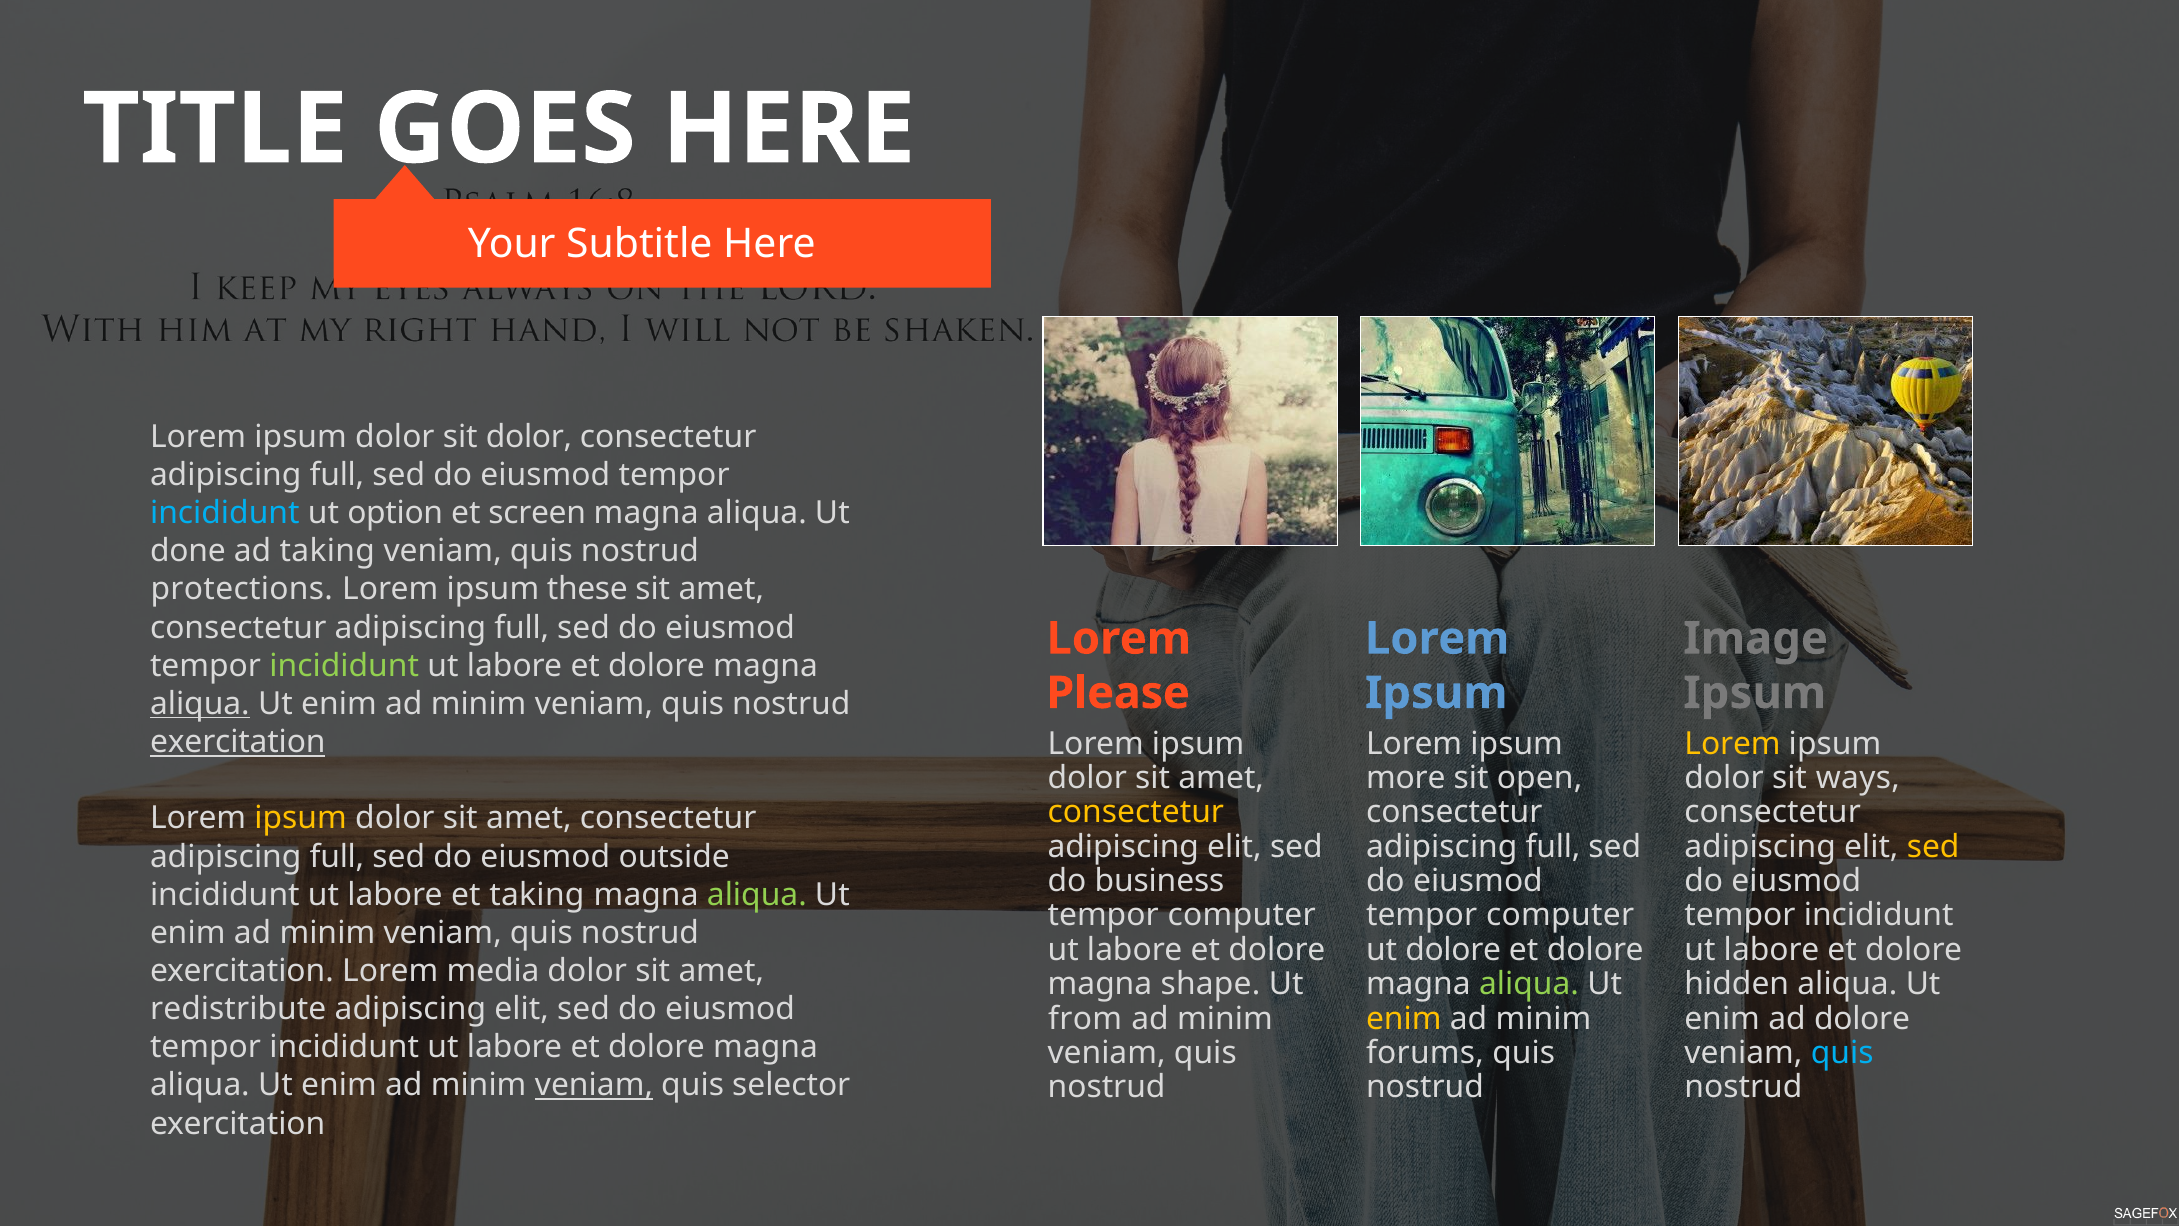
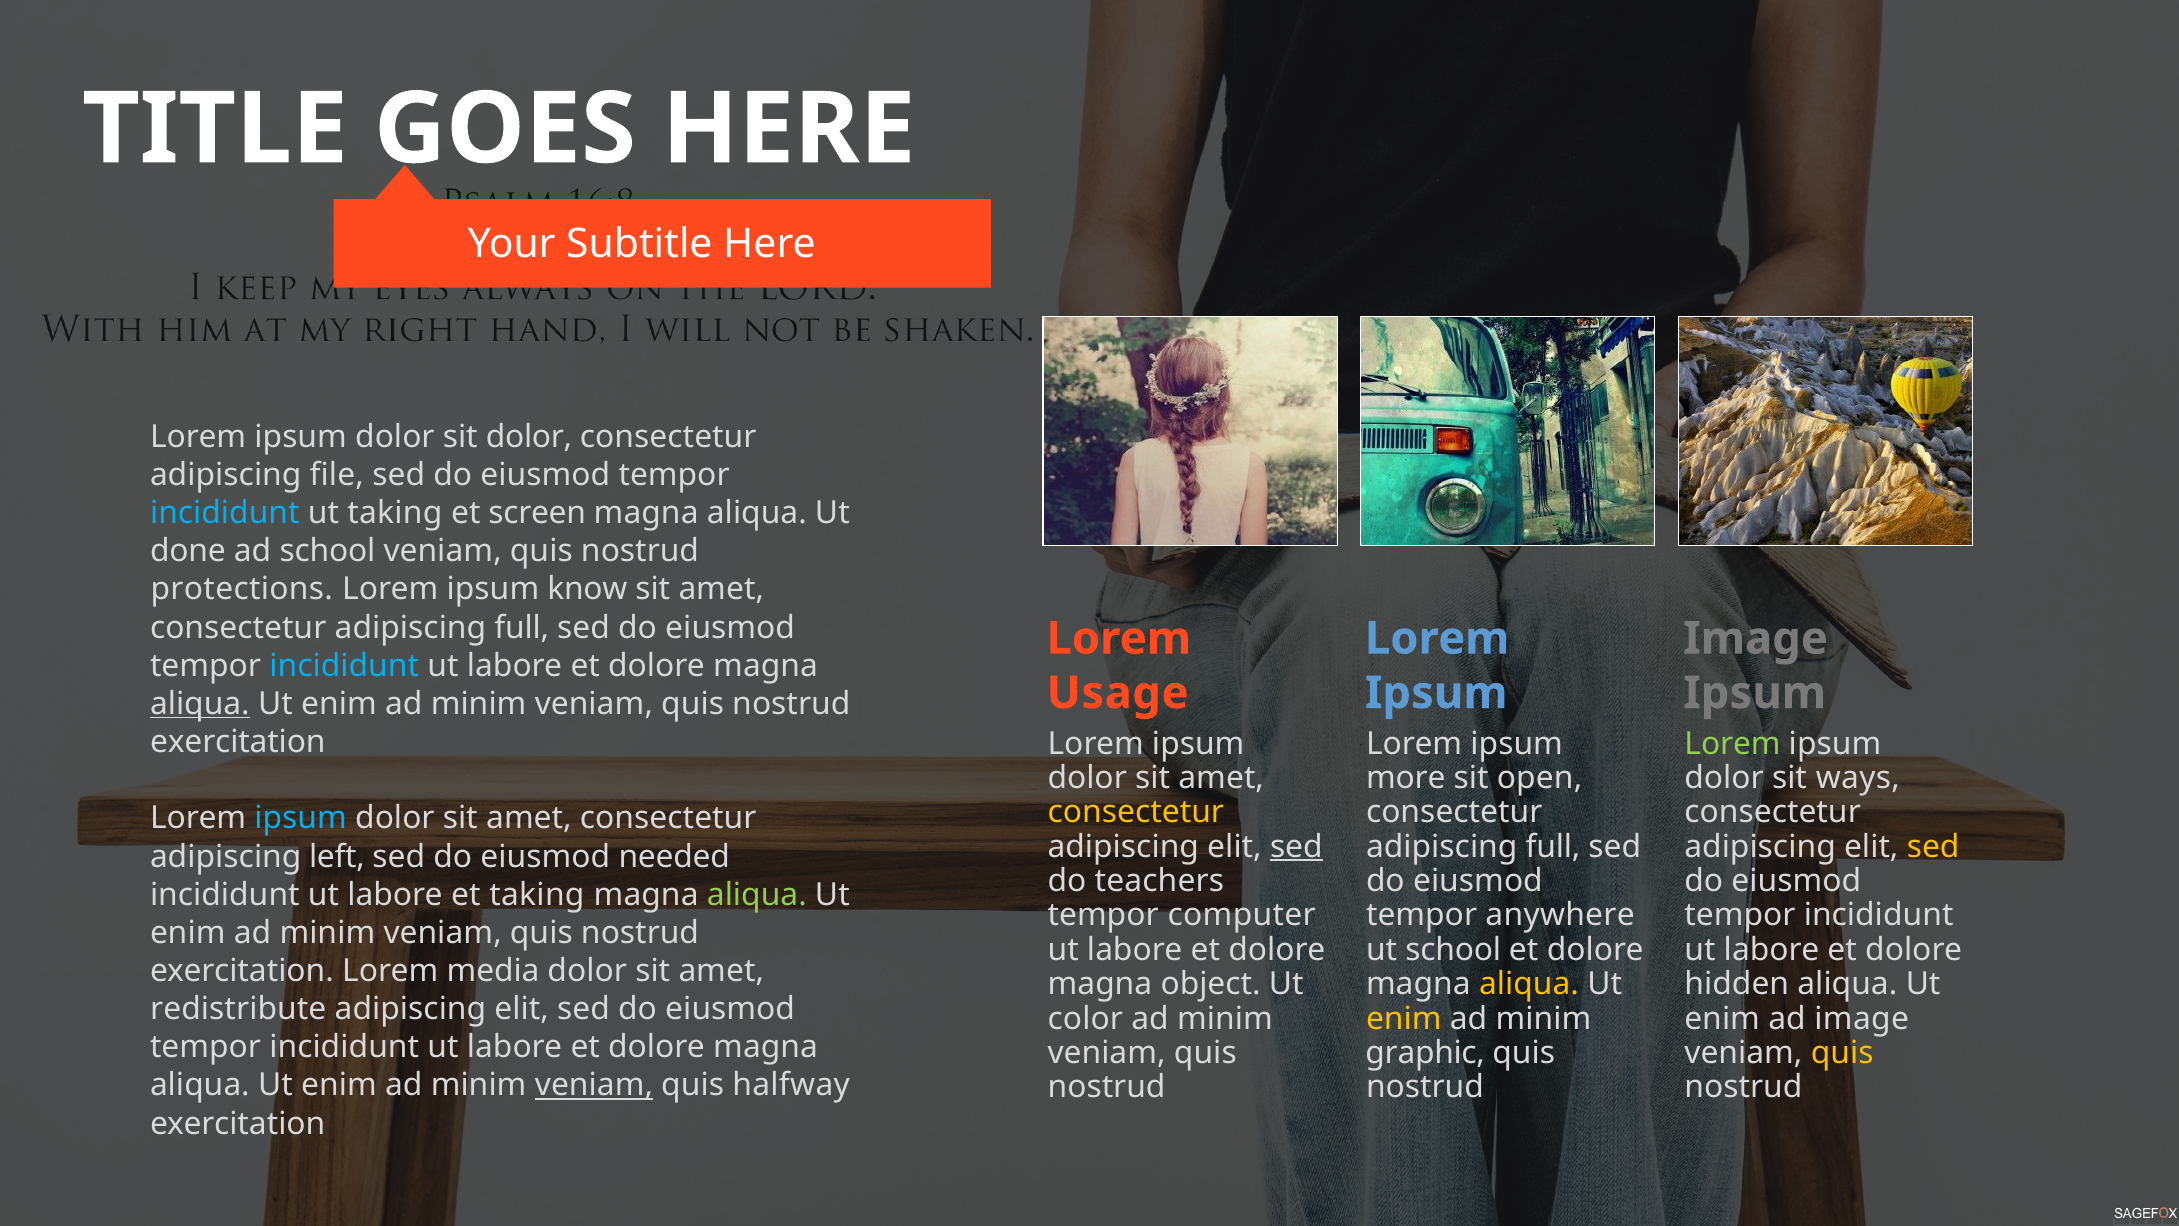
full: full -> file (337, 475)
ut option: option -> taking (395, 513)
ad taking: taking -> school (328, 551)
these: these -> know (587, 589)
incididunt colour: light green -> light blue (344, 666)
Please: Please -> Usage (1118, 693)
exercitation underline: present -> none (238, 742)
Lorem colour: yellow -> light green (1733, 743)
ipsum colour: yellow -> light blue (301, 818)
sed underline: none -> present (1296, 847)
full: full -> left (337, 856)
outside: outside -> needed (674, 856)
business: business -> teachers (1159, 881)
computer: computer -> anywhere (1560, 915)
ut dolore: dolore -> school (1453, 950)
shape: shape -> object (1211, 984)
aliqua colour: light green -> yellow (1529, 984)
from: from -> color (1085, 1018)
ad dolore: dolore -> image (1862, 1018)
forums: forums -> graphic (1425, 1053)
quis colour: light blue -> yellow (1842, 1053)
selector: selector -> halfway (791, 1085)
